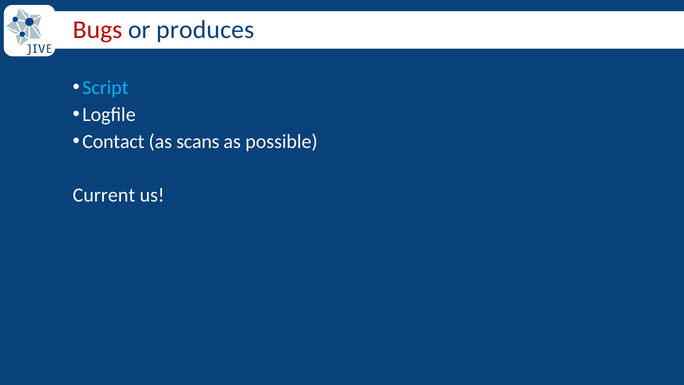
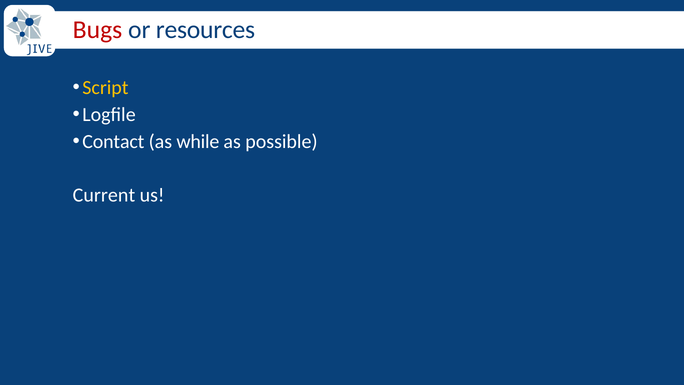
produces: produces -> resources (205, 30)
Script colour: light blue -> yellow (105, 88)
scans: scans -> while (198, 141)
